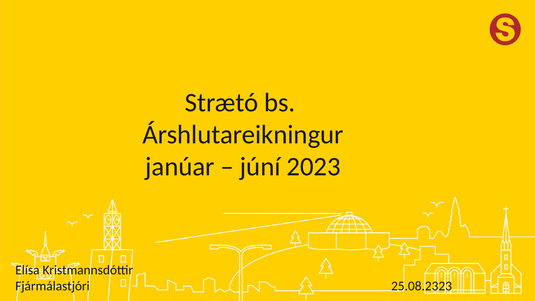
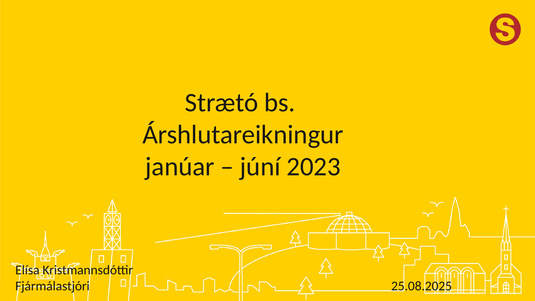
25.08.2323: 25.08.2323 -> 25.08.2025 (422, 286)
